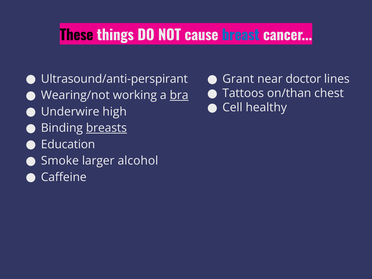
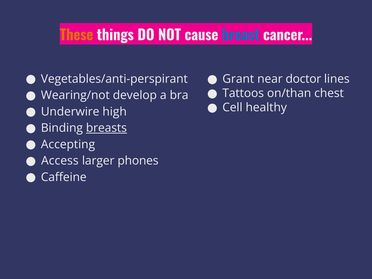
These colour: black -> orange (76, 35)
Ultrasound/anti-perspirant: Ultrasound/anti-perspirant -> Vegetables/anti-perspirant (114, 79)
working: working -> develop (135, 95)
bra underline: present -> none (179, 95)
Education: Education -> Accepting (68, 144)
Smoke: Smoke -> Access (60, 161)
alcohol: alcohol -> phones (138, 161)
